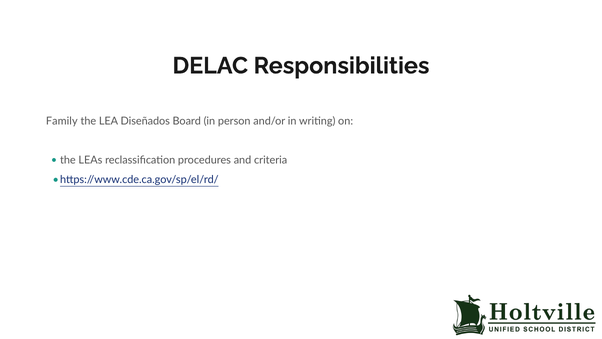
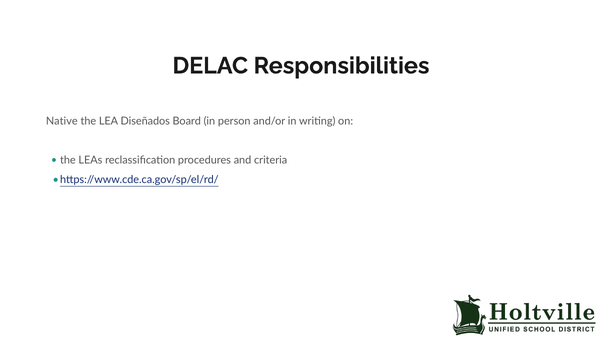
Family: Family -> Native (62, 121)
